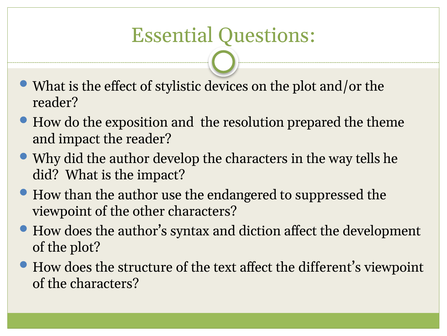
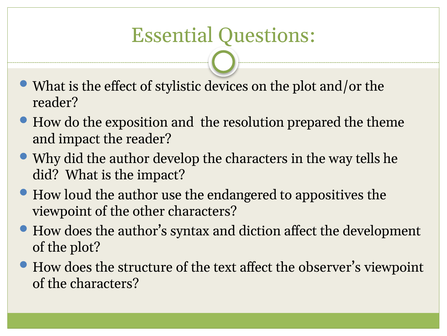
than: than -> loud (78, 194)
suppressed: suppressed -> appositives (329, 194)
different’s: different’s -> observer’s (330, 267)
